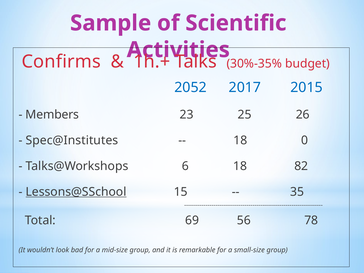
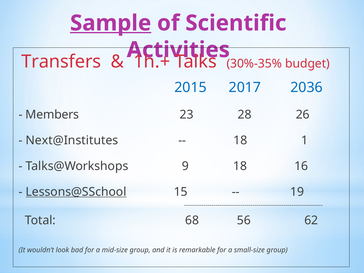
Sample underline: none -> present (111, 23)
Confirms: Confirms -> Transfers (61, 62)
2052: 2052 -> 2015 (191, 87)
2015: 2015 -> 2036 (307, 87)
25: 25 -> 28 (245, 115)
Spec@Institutes: Spec@Institutes -> Next@Institutes (72, 140)
0: 0 -> 1 (304, 140)
6: 6 -> 9 (185, 166)
82: 82 -> 16 (301, 166)
35: 35 -> 19 (297, 192)
69: 69 -> 68 (192, 220)
78: 78 -> 62 (311, 220)
